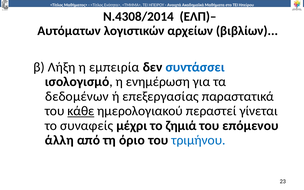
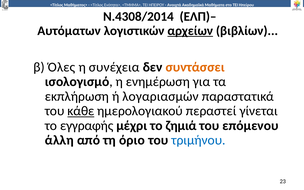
αρχείων underline: none -> present (190, 31)
Λήξη: Λήξη -> Όλες (62, 67)
εμπειρία: εμπειρία -> συνέχεια (114, 67)
συντάσσει colour: blue -> orange (195, 67)
δεδομένων: δεδομένων -> εκπλήρωση (77, 96)
επεξεργασίας: επεξεργασίας -> λογαριασμών (161, 96)
συναφείς: συναφείς -> εγγραφής (87, 126)
